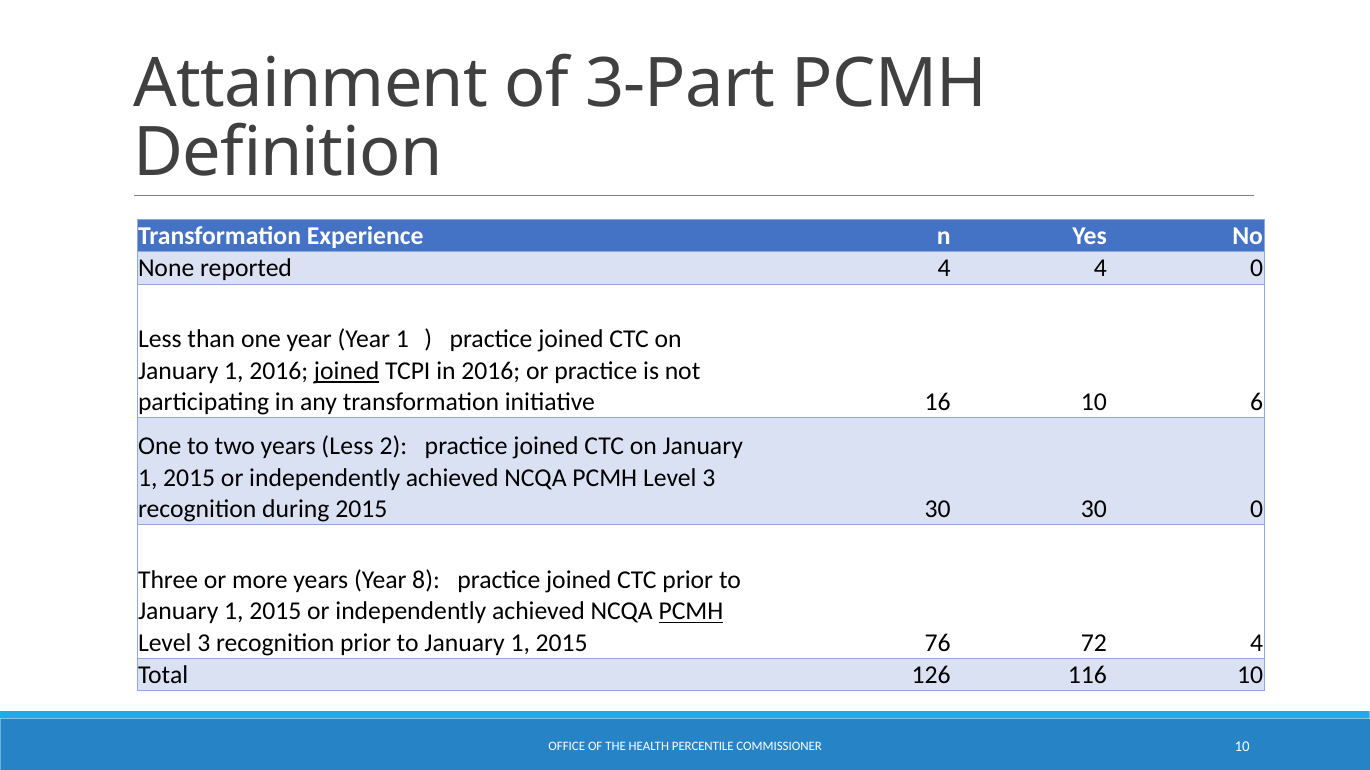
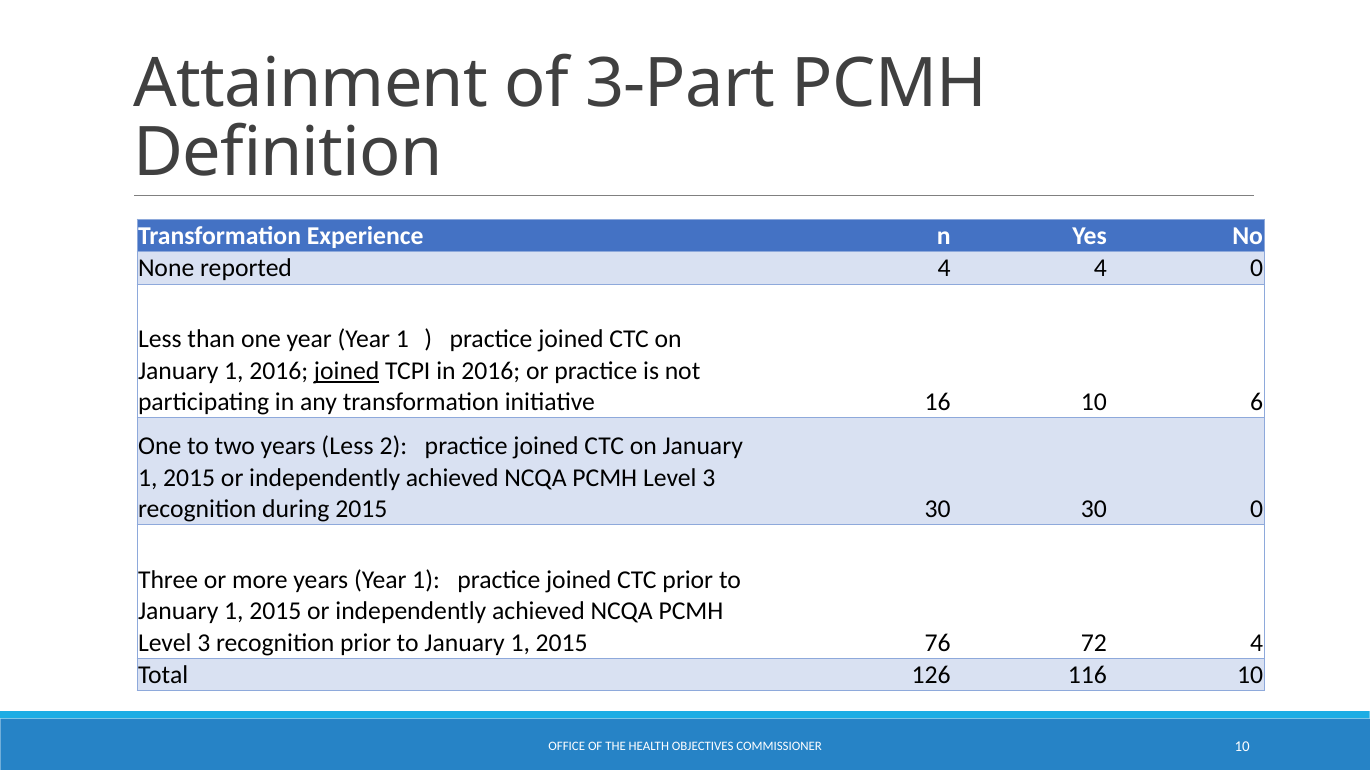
years Year 8: 8 -> 1 (426, 581)
PCMH underline: present -> none (691, 612)
PERCENTILE: PERCENTILE -> OBJECTIVES (703, 747)
